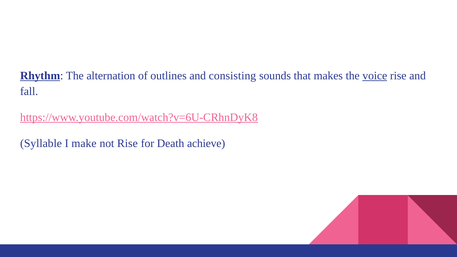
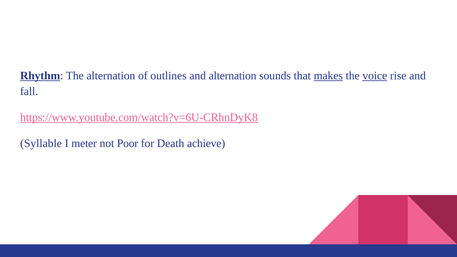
and consisting: consisting -> alternation (233, 76)
makes underline: none -> present (328, 76)
make: make -> meter (84, 143)
not Rise: Rise -> Poor (128, 143)
